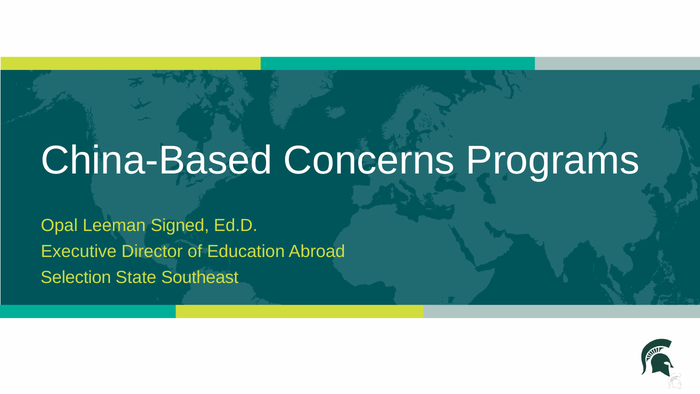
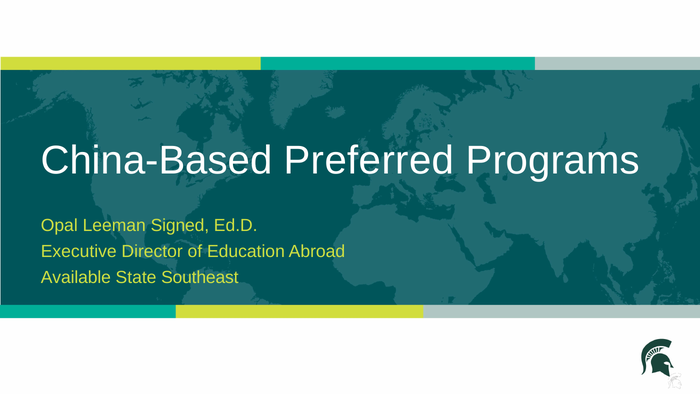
Concerns: Concerns -> Preferred (369, 161)
Selection: Selection -> Available (76, 277)
